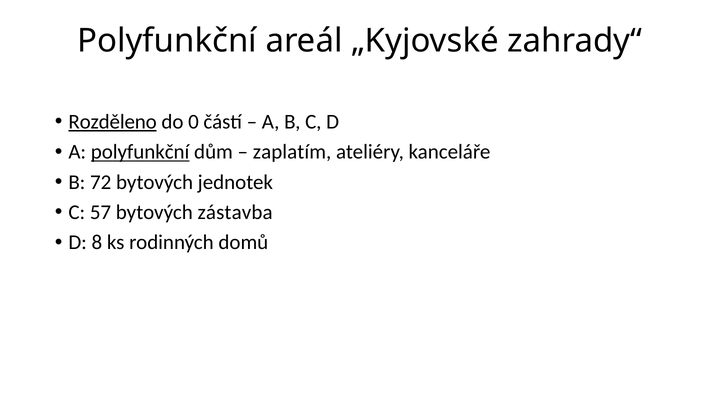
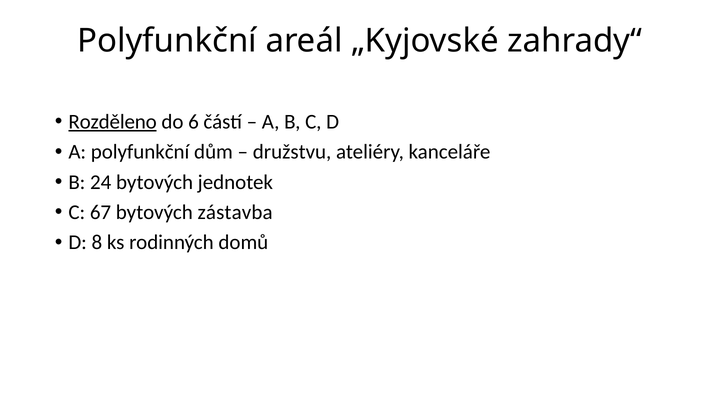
0: 0 -> 6 (194, 122)
polyfunkční underline: present -> none (140, 152)
zaplatím: zaplatím -> družstvu (292, 152)
72: 72 -> 24 (101, 182)
57: 57 -> 67 (101, 212)
